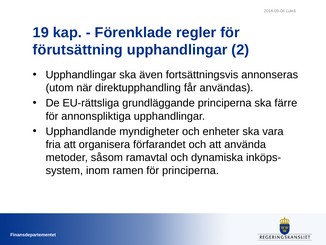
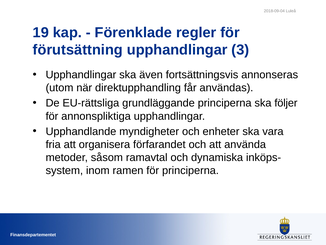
2: 2 -> 3 (240, 50)
färre: färre -> följer (286, 103)
